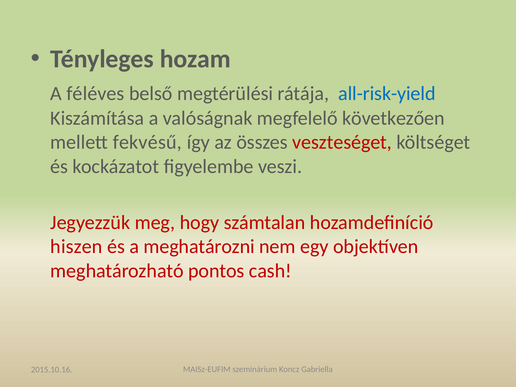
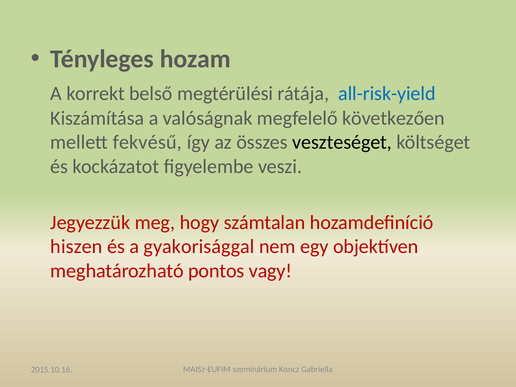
féléves: féléves -> korrekt (96, 94)
veszteséget colour: red -> black (342, 142)
meghatározni: meghatározni -> gyakorisággal (199, 247)
cash: cash -> vagy (270, 271)
